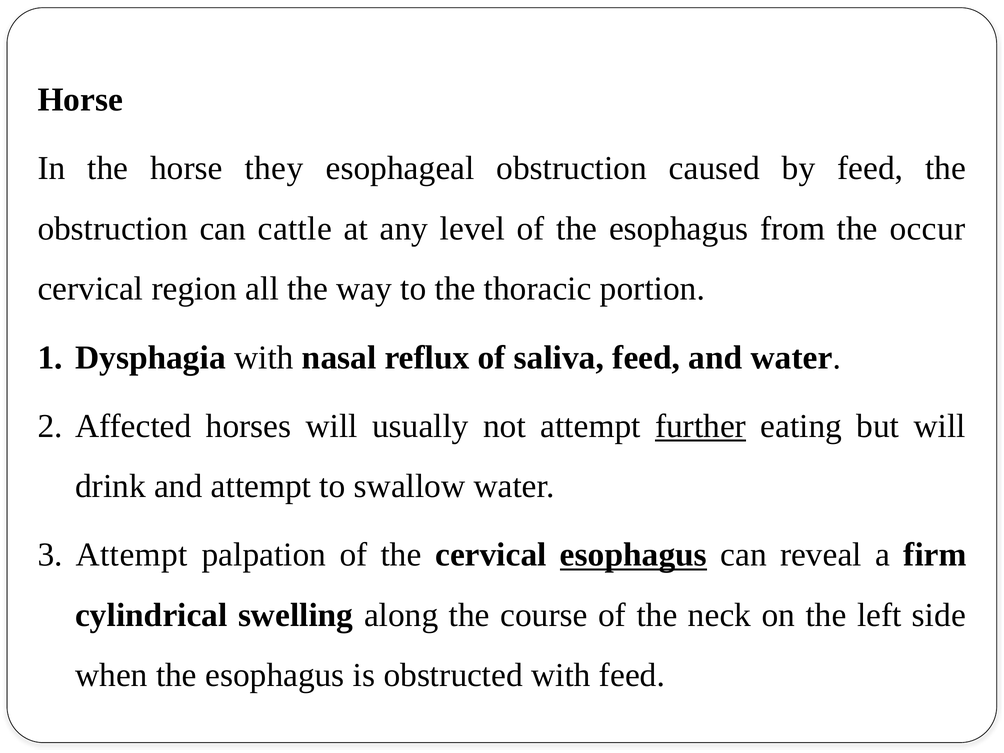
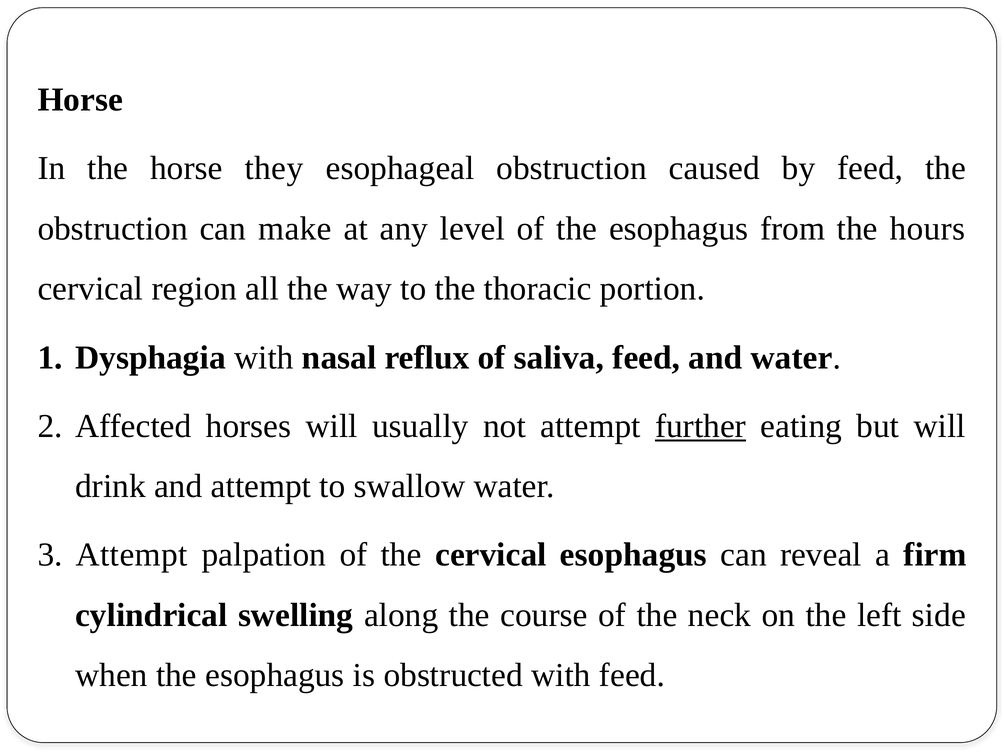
cattle: cattle -> make (295, 229)
occur: occur -> hours (927, 229)
esophagus underline: present -> none (633, 555)
